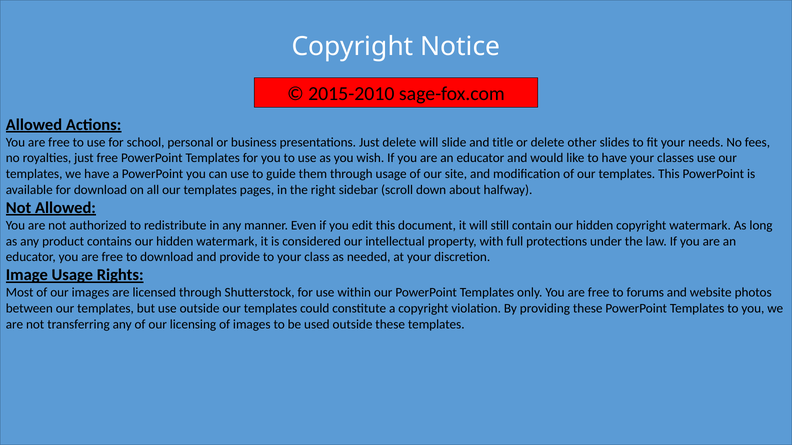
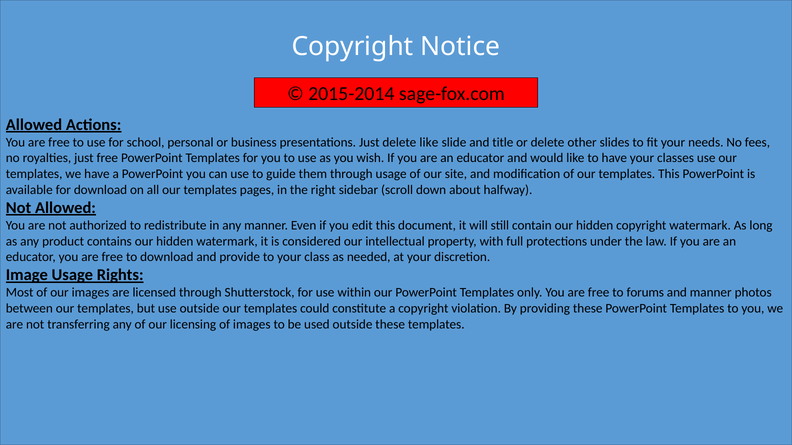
2015-2010: 2015-2010 -> 2015-2014 (351, 94)
delete will: will -> like (429, 142)
and website: website -> manner (711, 293)
